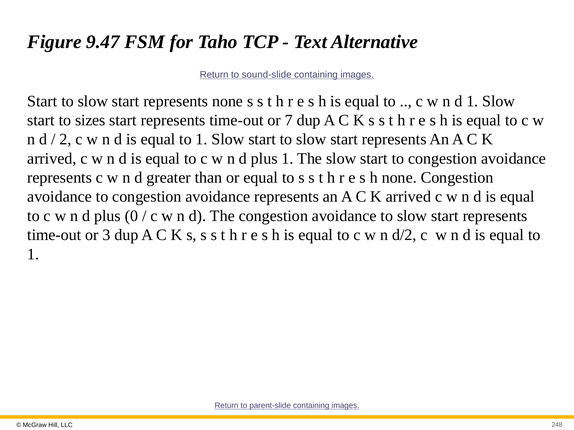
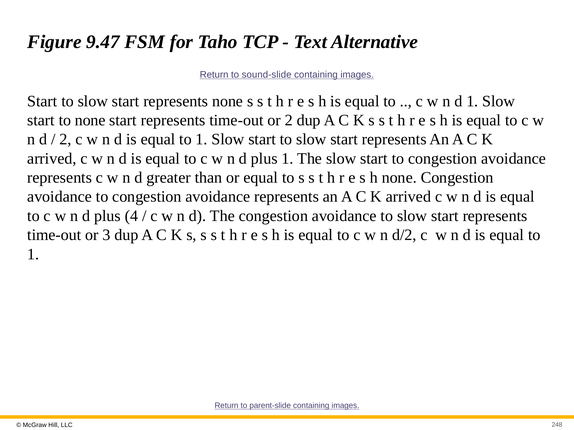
to sizes: sizes -> none (90, 120)
or 7: 7 -> 2 (289, 120)
0: 0 -> 4 (131, 216)
